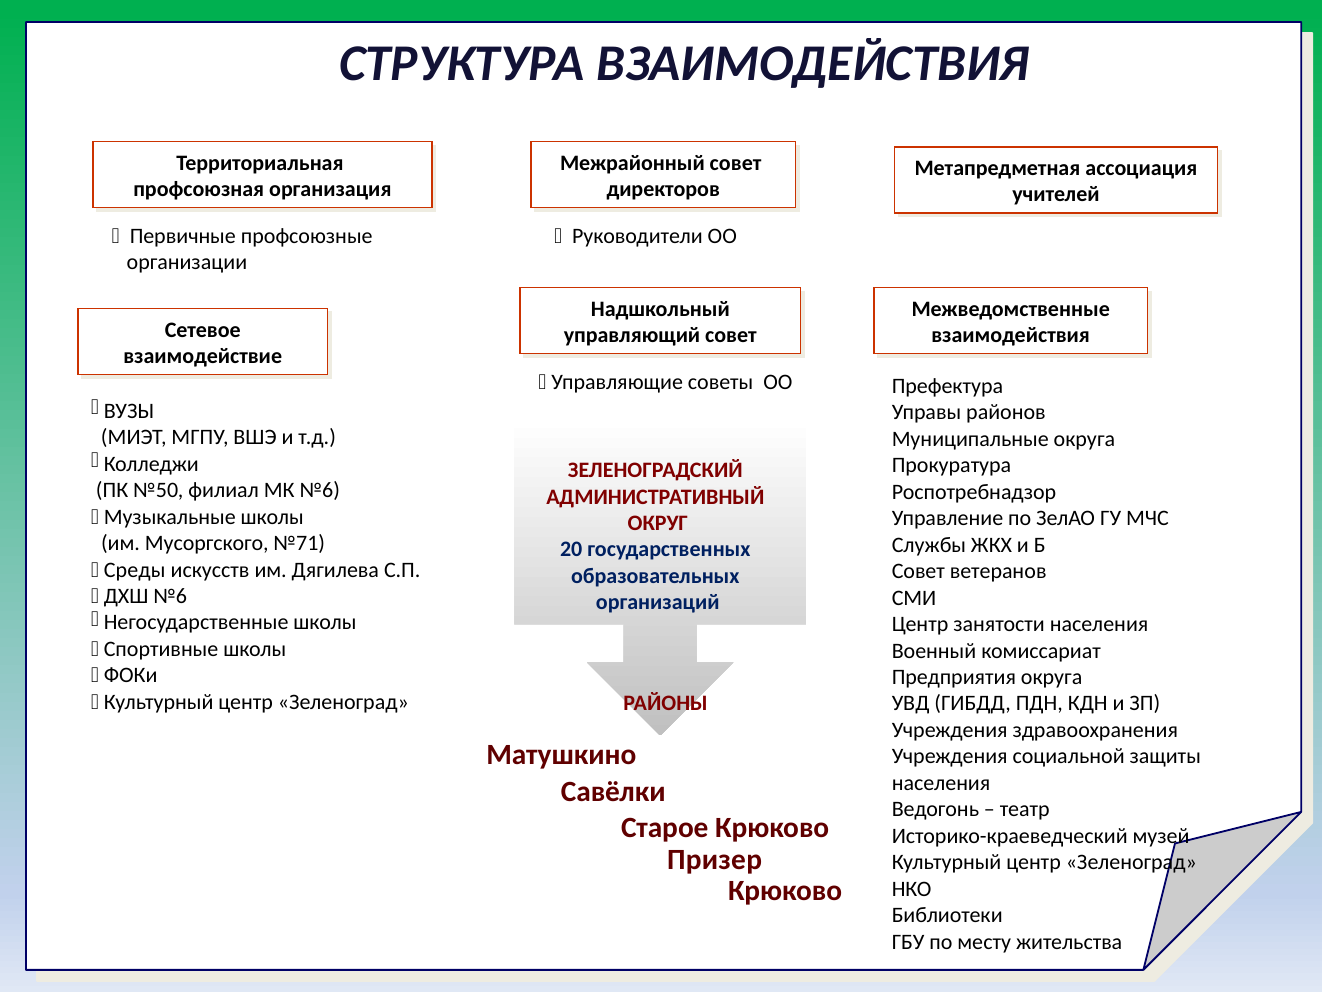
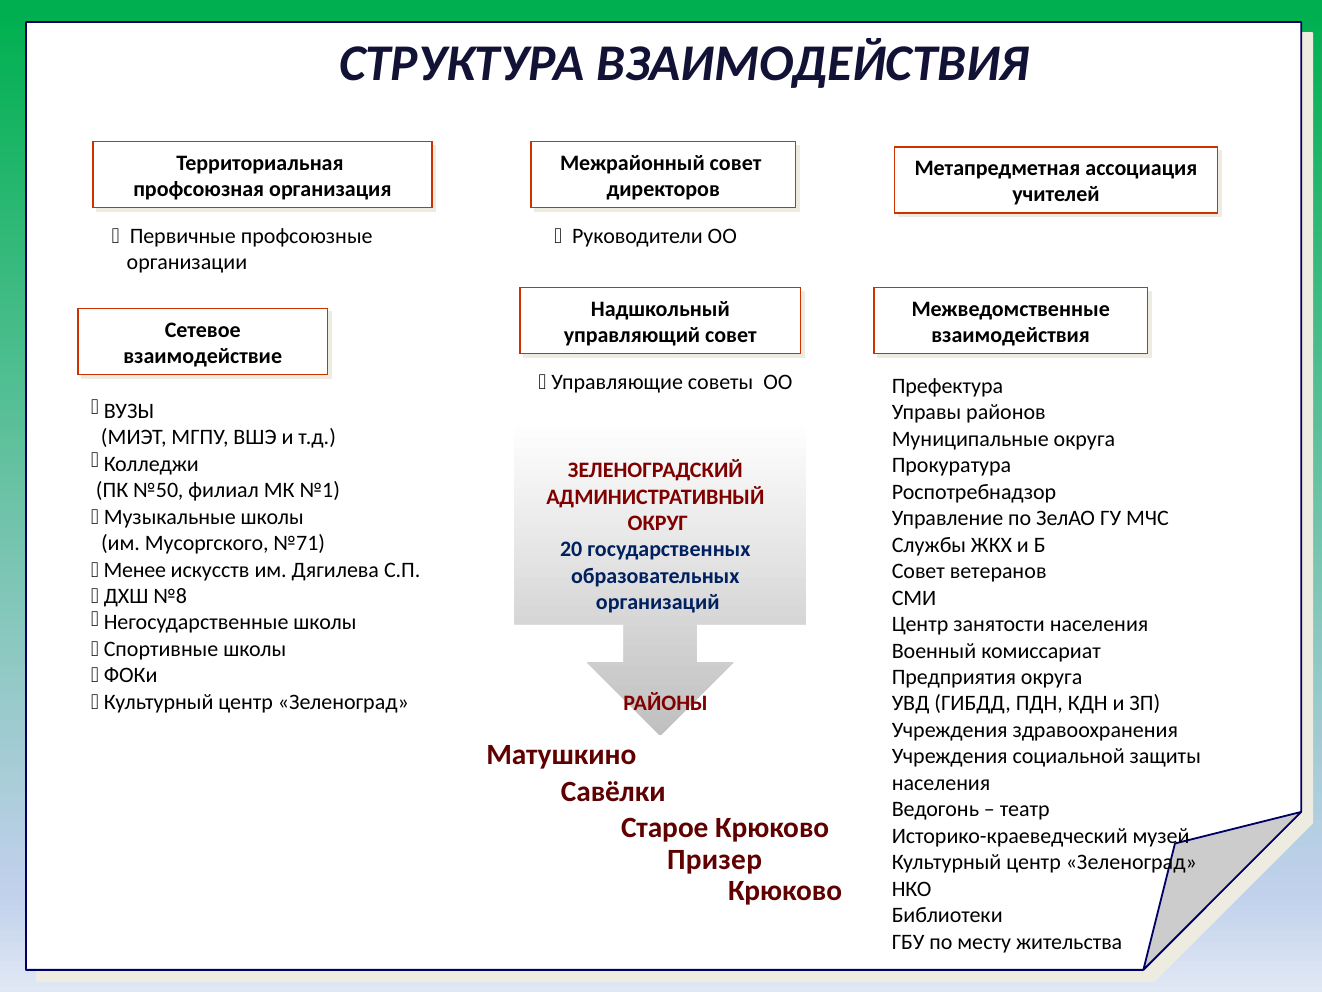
МК №6: №6 -> №1 (320, 490)
Среды: Среды -> Менее (135, 569)
ДХШ №6: №6 -> №8 (170, 596)
